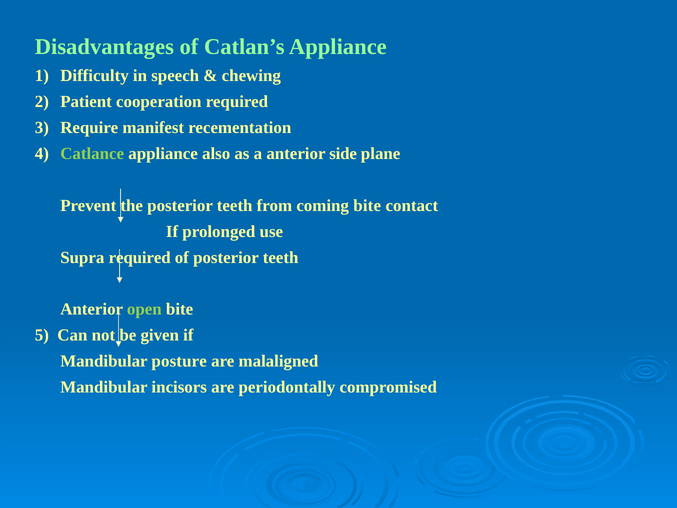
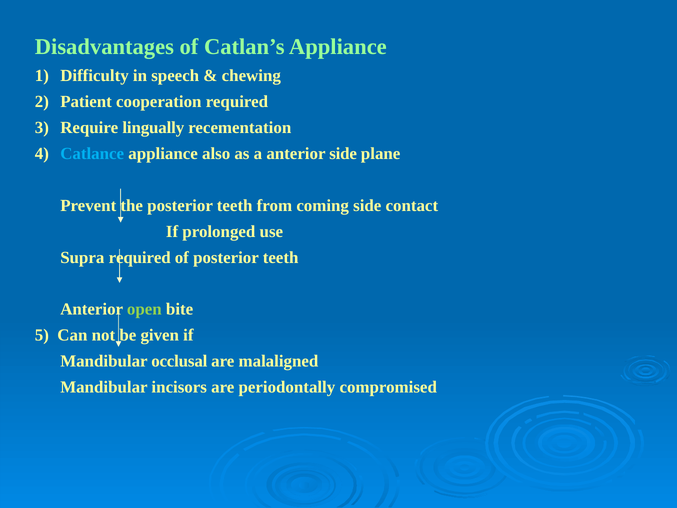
manifest: manifest -> lingually (153, 127)
Catlance colour: light green -> light blue (92, 153)
coming bite: bite -> side (367, 205)
posture: posture -> occlusal (179, 361)
